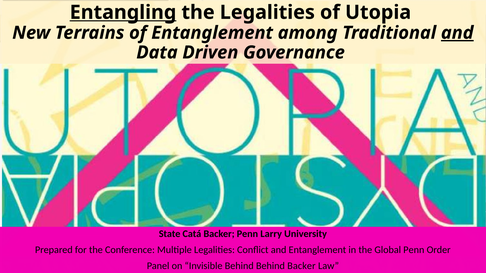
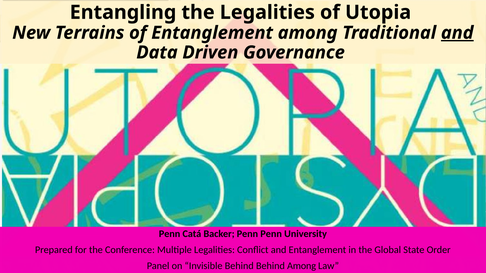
Entangling underline: present -> none (123, 12)
State: State -> Penn (170, 234)
Penn Larry: Larry -> Penn (271, 234)
Global Penn: Penn -> State (414, 250)
Behind Backer: Backer -> Among (302, 266)
